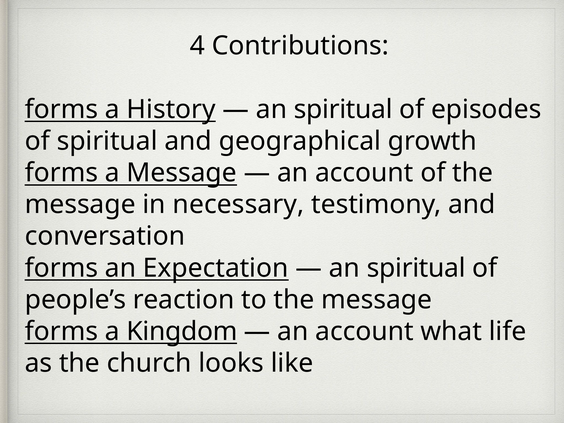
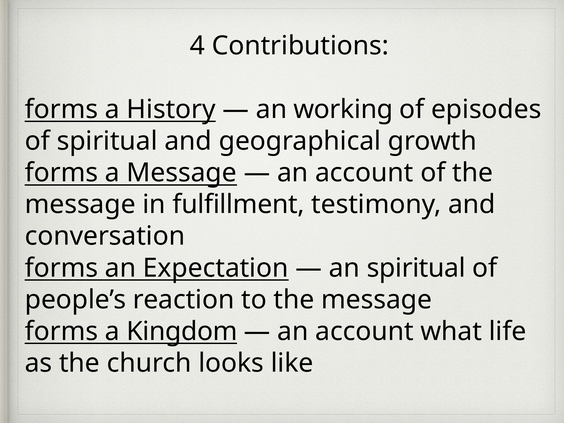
spiritual: spiritual -> working (343, 109)
necessary: necessary -> fulfillment (239, 205)
